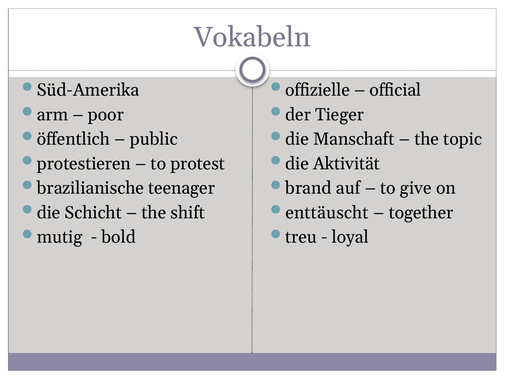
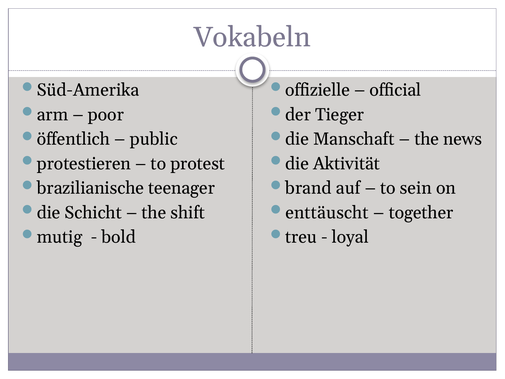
topic: topic -> news (463, 139)
give: give -> sein (416, 188)
